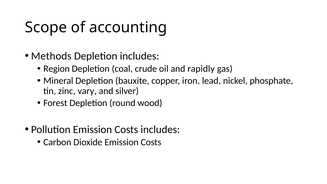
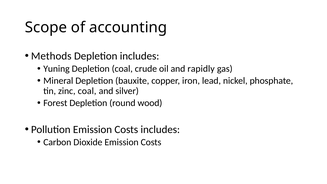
Region: Region -> Yuning (56, 69)
zinc vary: vary -> coal (87, 91)
